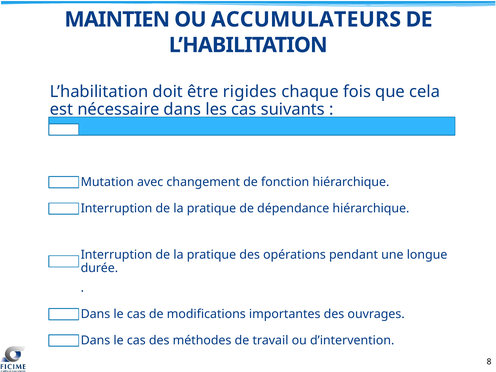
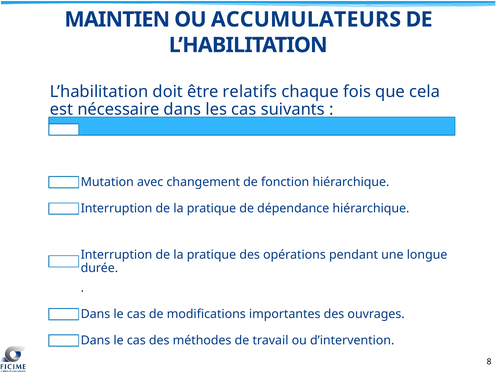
rigides: rigides -> relatifs (250, 92)
